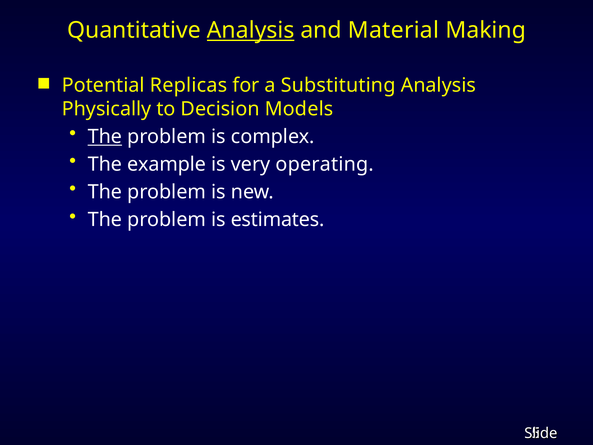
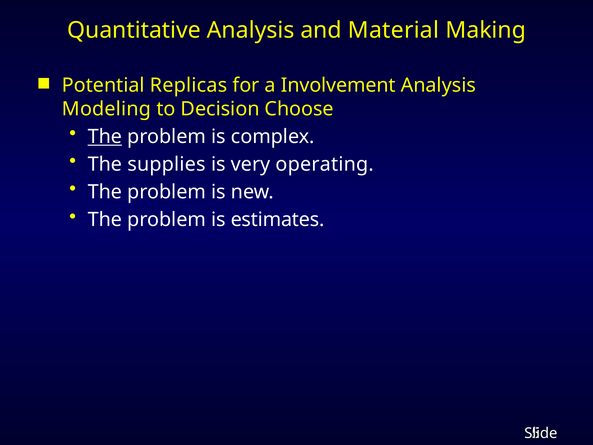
Analysis underline: present -> none (251, 30)
Substituting: Substituting -> Involvement (338, 85)
Physically: Physically -> Modeling (106, 109)
Models: Models -> Choose (299, 109)
example: example -> supplies (167, 164)
